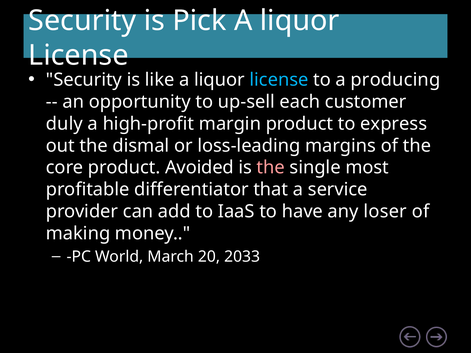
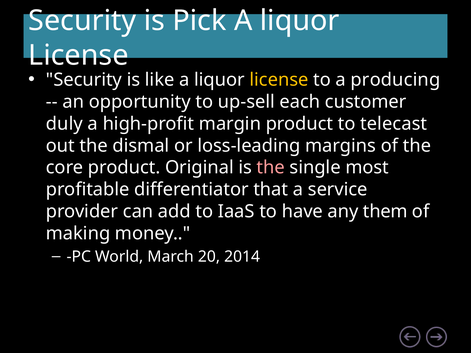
license colour: light blue -> yellow (279, 80)
express: express -> telecast (394, 124)
Avoided: Avoided -> Original (199, 168)
loser: loser -> them (385, 212)
2033: 2033 -> 2014 (242, 257)
